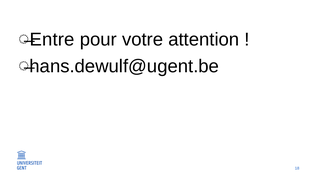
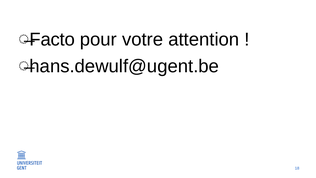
Entre: Entre -> Facto (52, 39)
